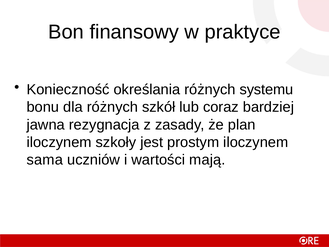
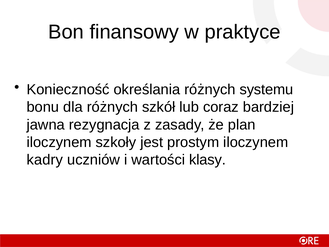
sama: sama -> kadry (45, 160)
mają: mają -> klasy (207, 160)
